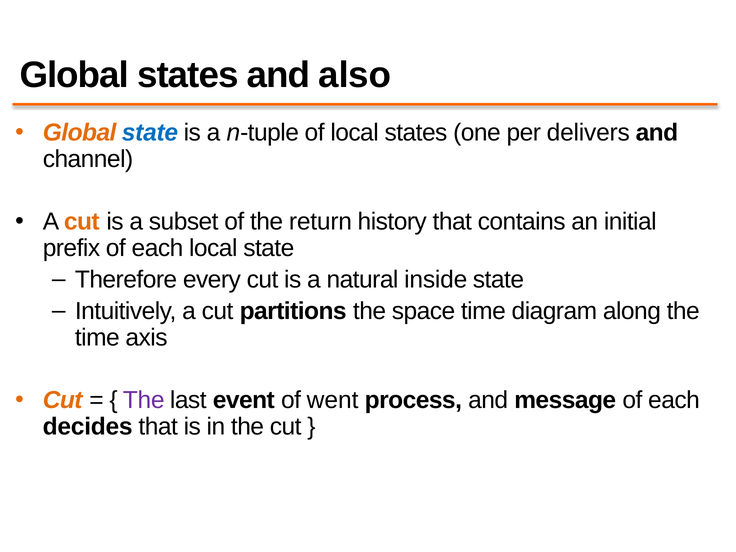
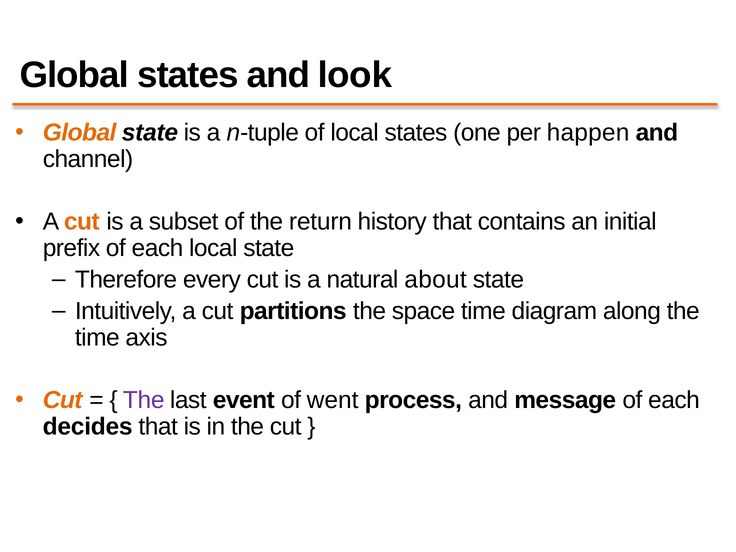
also: also -> look (355, 75)
state colour: blue -> black (150, 133)
delivers: delivers -> happen (588, 133)
inside: inside -> about (436, 280)
